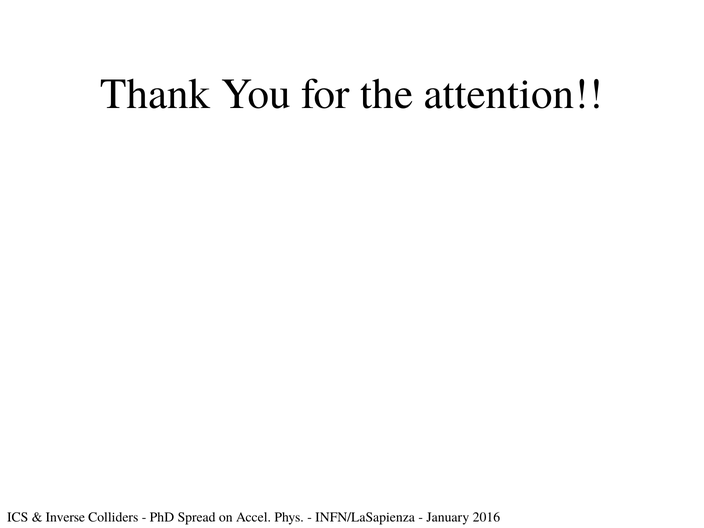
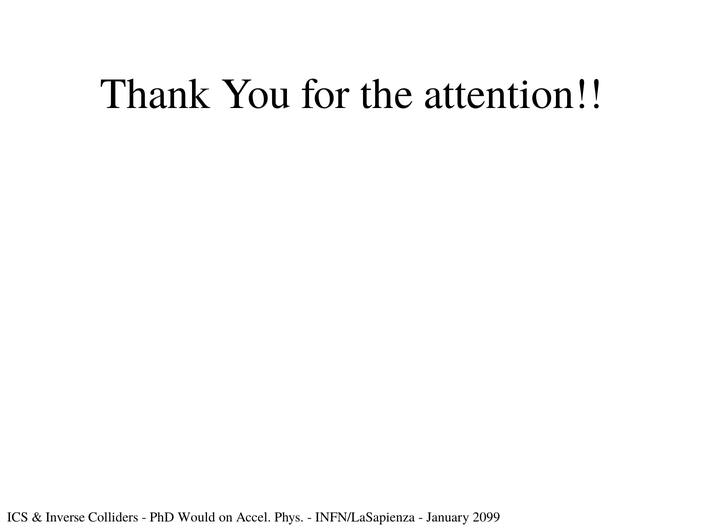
Spread: Spread -> Would (196, 517)
2016: 2016 -> 2099 (486, 517)
